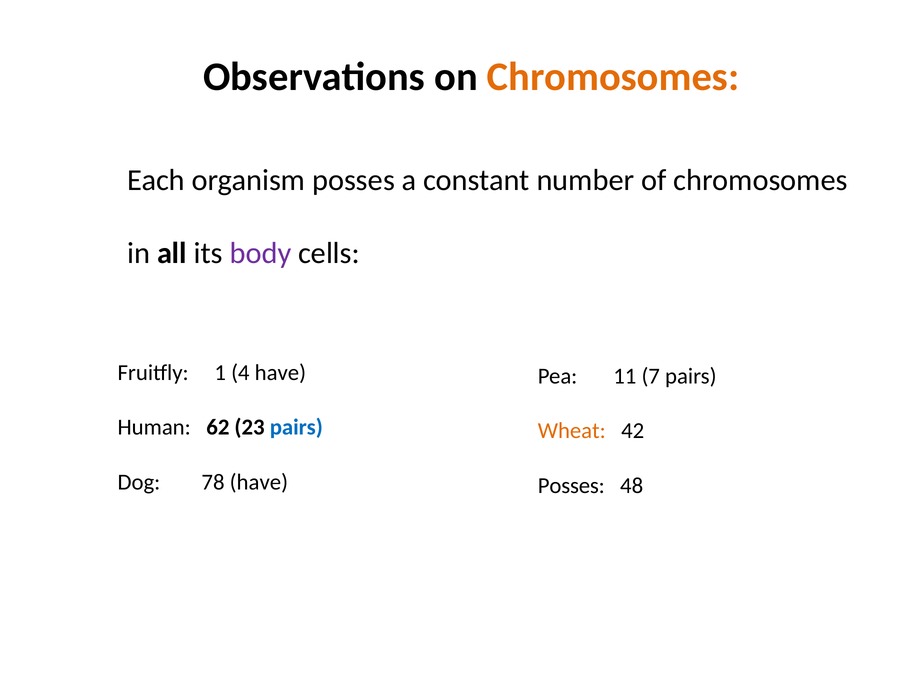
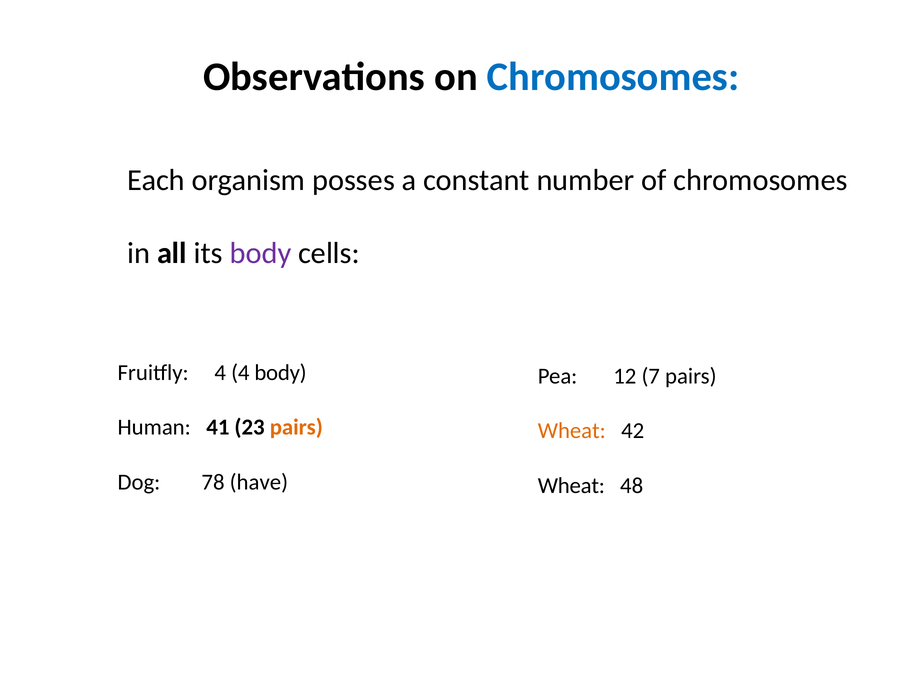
Chromosomes colour: orange -> blue (613, 77)
Fruitfly 1: 1 -> 4 (220, 373)
4 have: have -> body (281, 373)
11: 11 -> 12 (625, 376)
62: 62 -> 41 (218, 427)
pairs colour: blue -> orange (296, 427)
Posses: Posses -> Wheat (571, 486)
